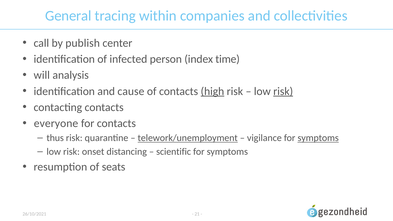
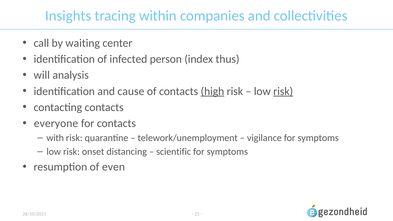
General: General -> Insights (68, 16)
publish: publish -> waiting (83, 43)
time: time -> thus (228, 59)
thus: thus -> with (55, 138)
telework/unemployment underline: present -> none (188, 138)
symptoms underline: present -> none (318, 138)
seats: seats -> even (113, 167)
